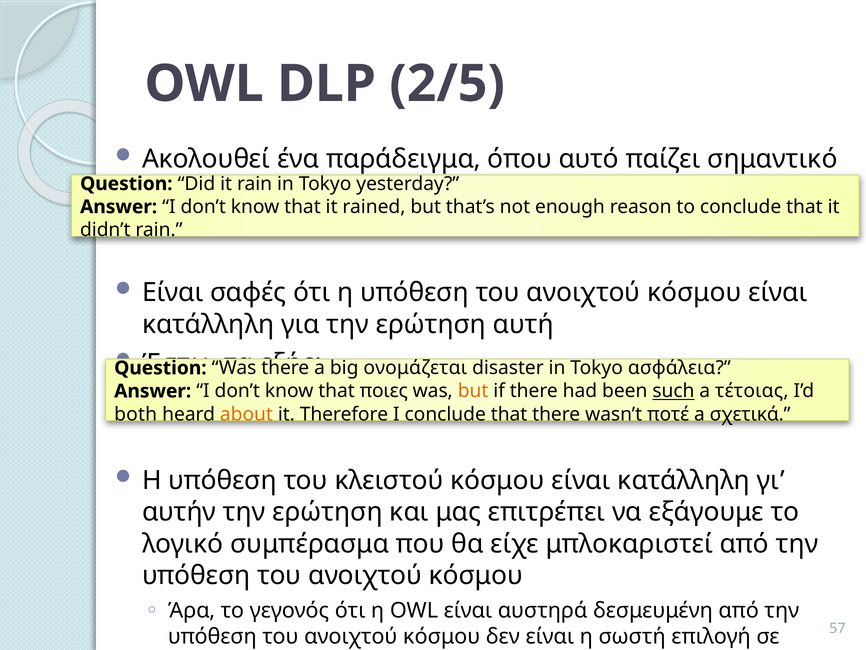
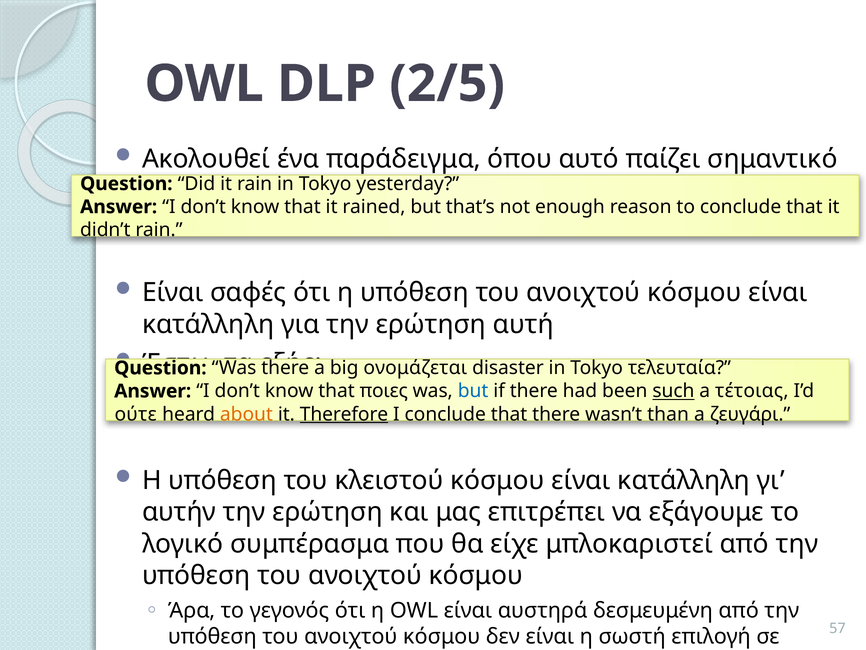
ασφάλεια: ασφάλεια -> τελευταία (679, 368)
but colour: orange -> blue (473, 391)
both: both -> ούτε (136, 414)
Therefore underline: none -> present (344, 414)
ποτέ: ποτέ -> than (668, 414)
σχετικά: σχετικά -> ζευγάρι (750, 414)
